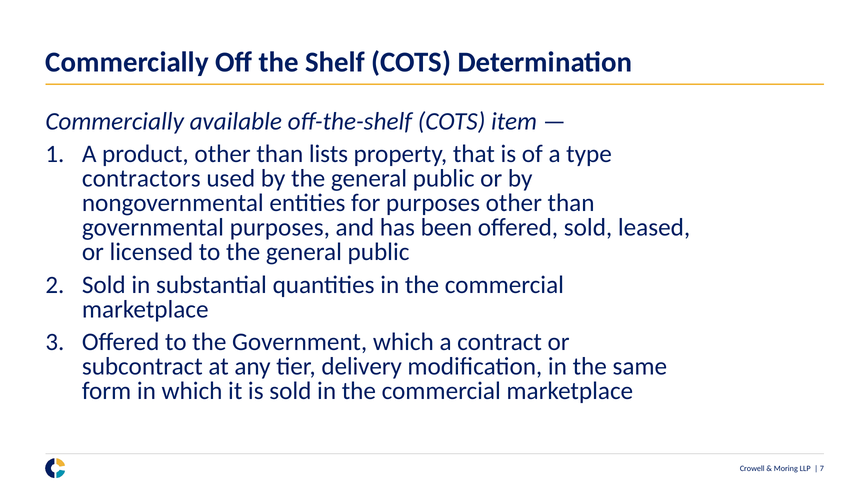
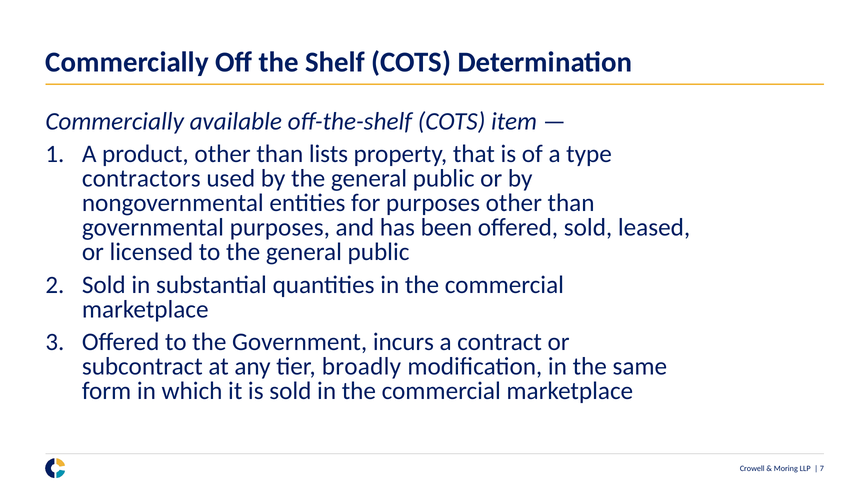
Government which: which -> incurs (403, 342)
delivery: delivery -> broadly (361, 367)
